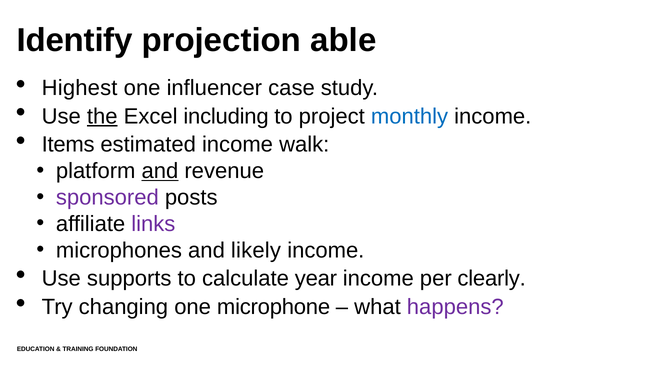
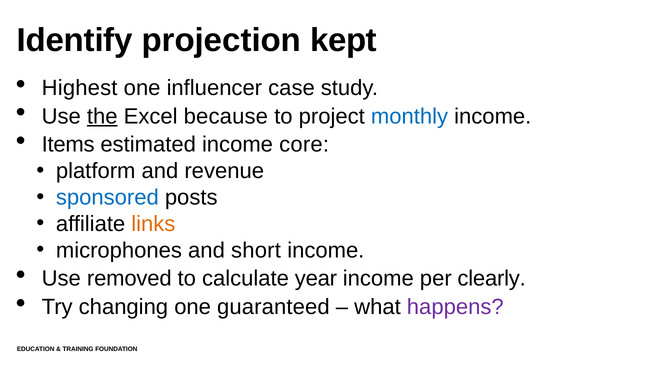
able: able -> kept (344, 40)
including: including -> because (226, 116)
walk: walk -> core (304, 144)
and underline: present -> none (160, 171)
sponsored colour: purple -> blue (107, 197)
links colour: purple -> orange (153, 224)
likely: likely -> short (256, 250)
supports: supports -> removed (129, 279)
microphone: microphone -> guaranteed (273, 307)
